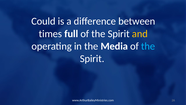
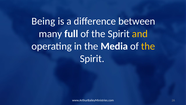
Could: Could -> Being (43, 21)
times: times -> many (50, 34)
the colour: light blue -> yellow (148, 46)
